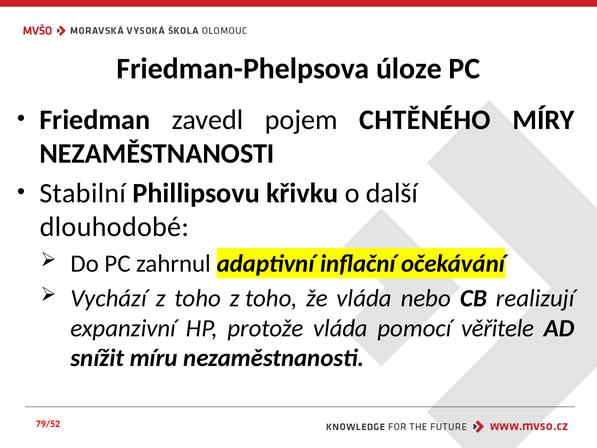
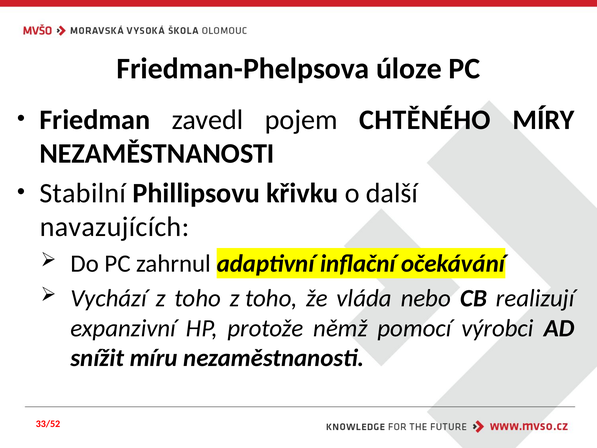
dlouhodobé: dlouhodobé -> navazujících (114, 227)
protože vláda: vláda -> němž (340, 328)
věřitele: věřitele -> výrobci (497, 328)
79/52: 79/52 -> 33/52 (48, 424)
